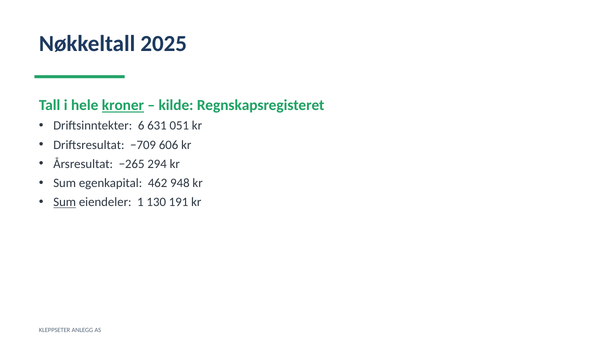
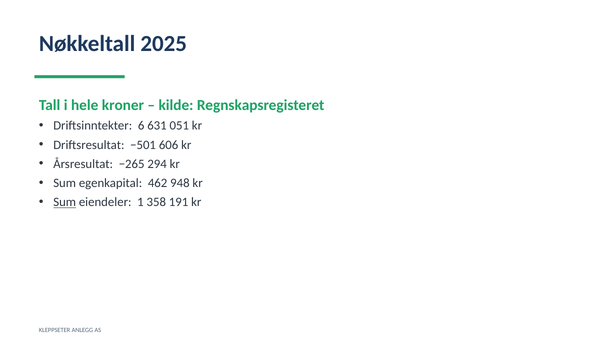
kroner underline: present -> none (123, 105)
−709: −709 -> −501 (143, 145)
130: 130 -> 358 (156, 202)
